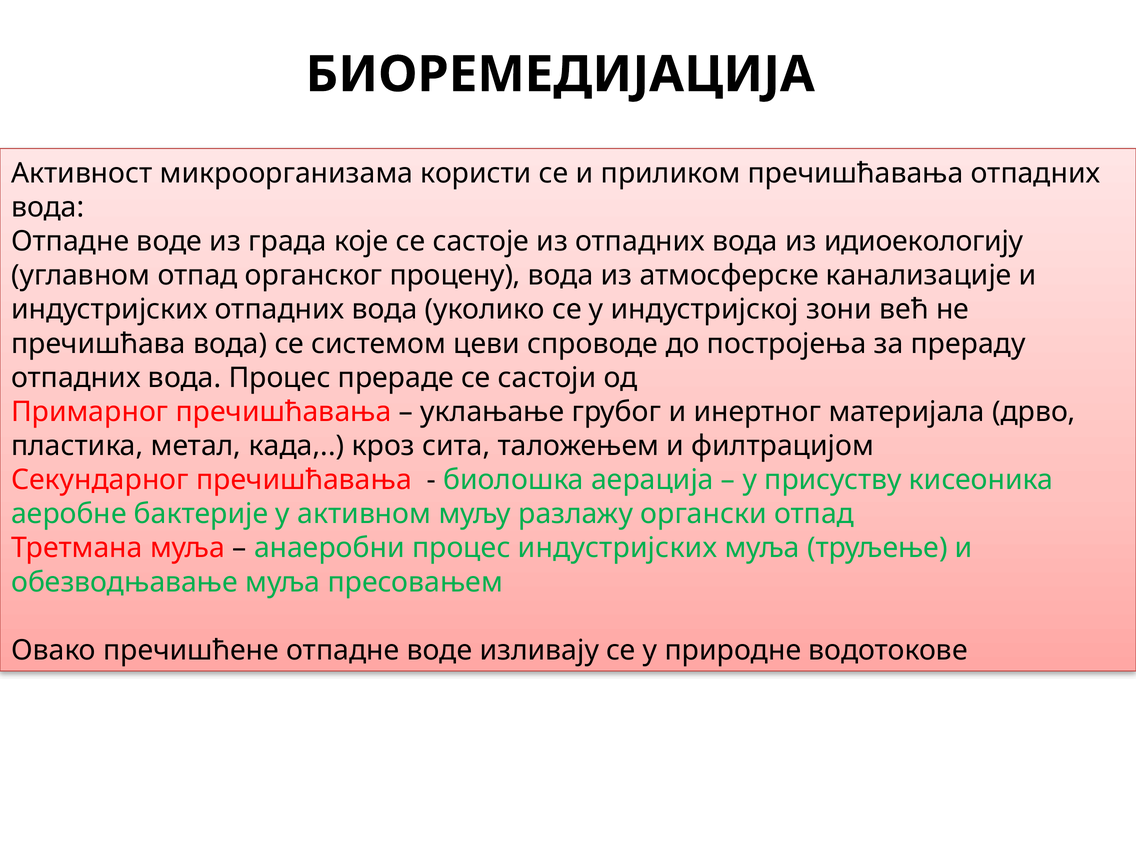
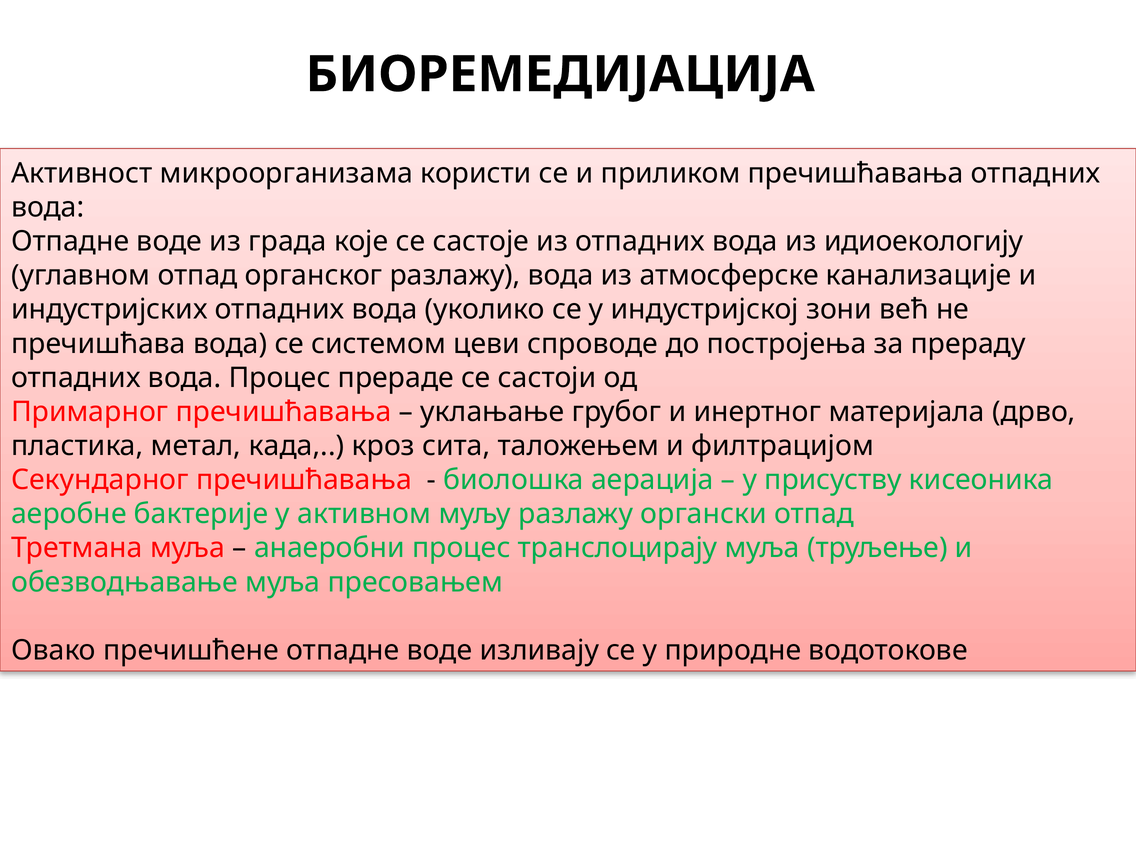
органског процену: процену -> разлажу (455, 275)
процес индустријских: индустријских -> транслоцирају (618, 548)
